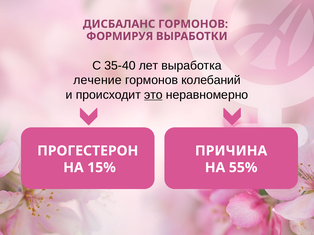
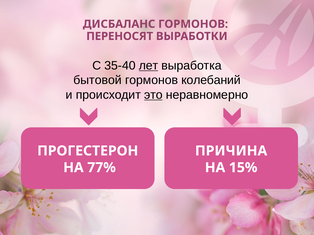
ФОРМИРУЯ: ФОРМИРУЯ -> ПЕРЕНОСЯТ (120, 36)
лет underline: none -> present (149, 66)
лечение: лечение -> бытовой (98, 80)
15%: 15% -> 77% (102, 168)
55%: 55% -> 15% (243, 168)
